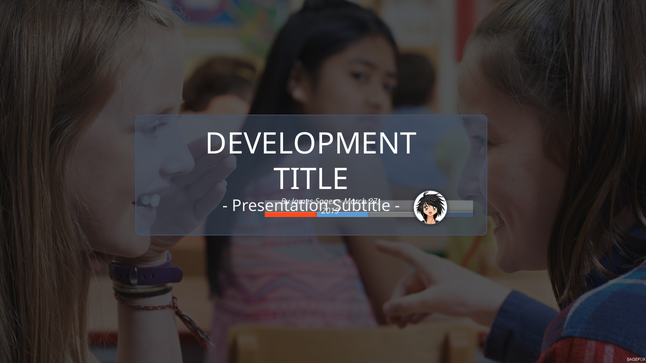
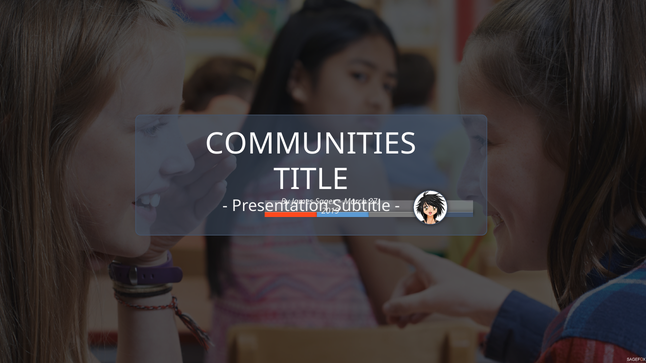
DEVELOPMENT: DEVELOPMENT -> COMMUNITIES (311, 144)
